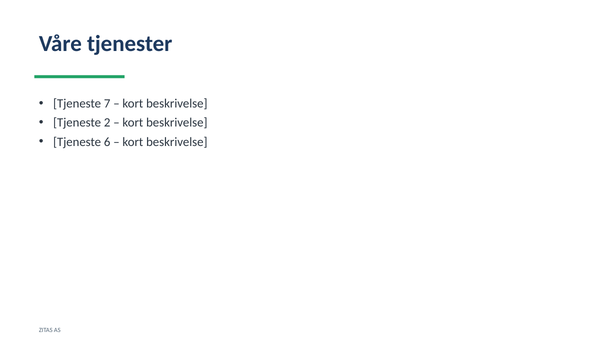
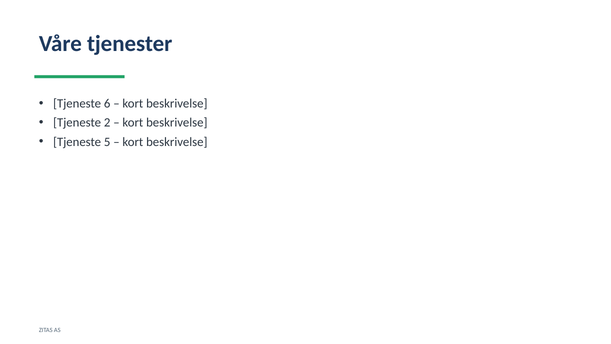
7: 7 -> 6 (107, 103)
6: 6 -> 5 (107, 142)
